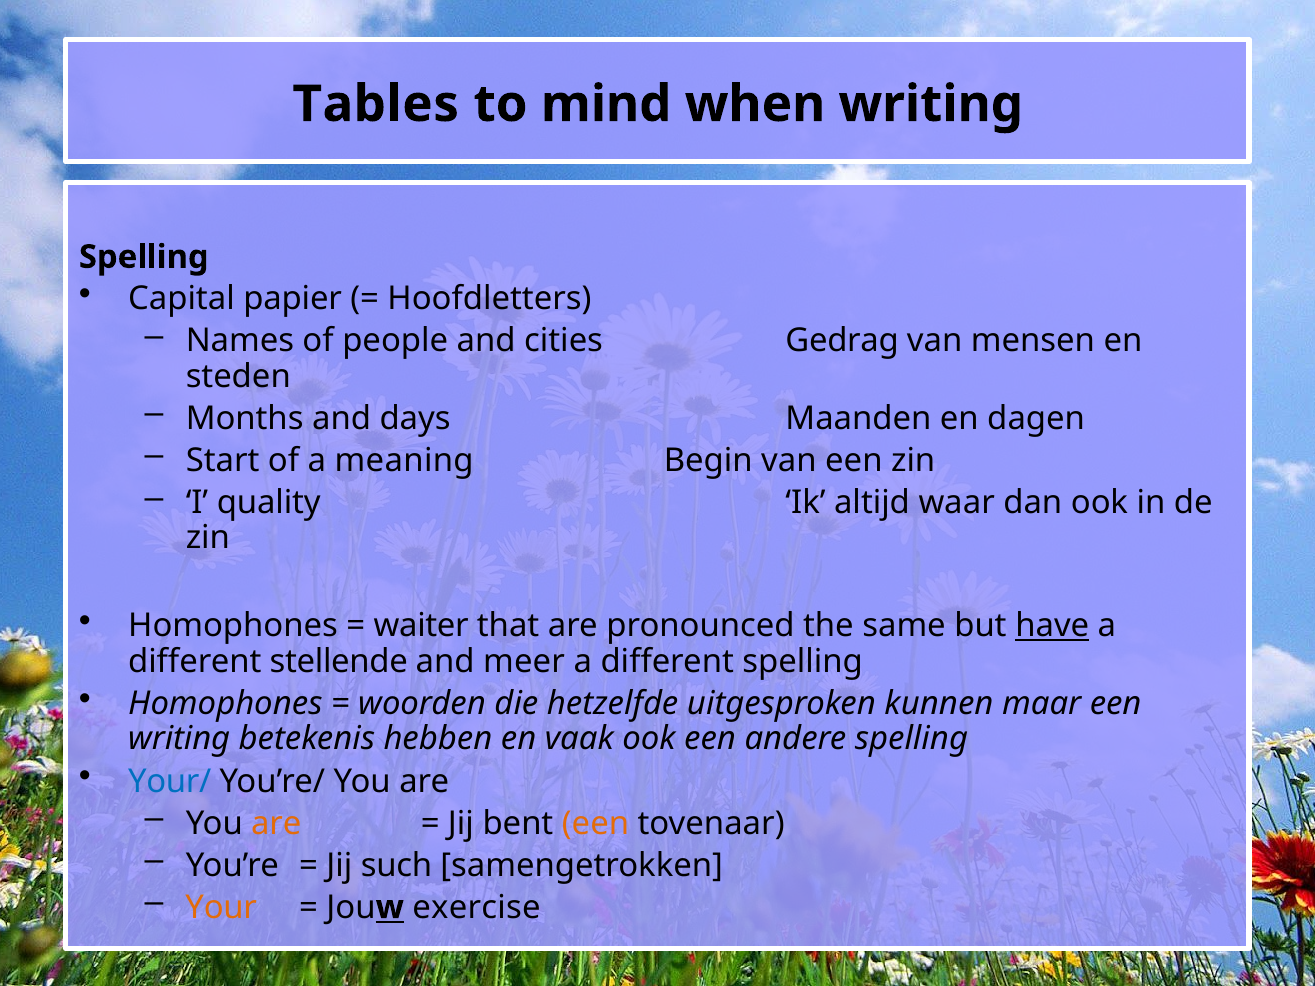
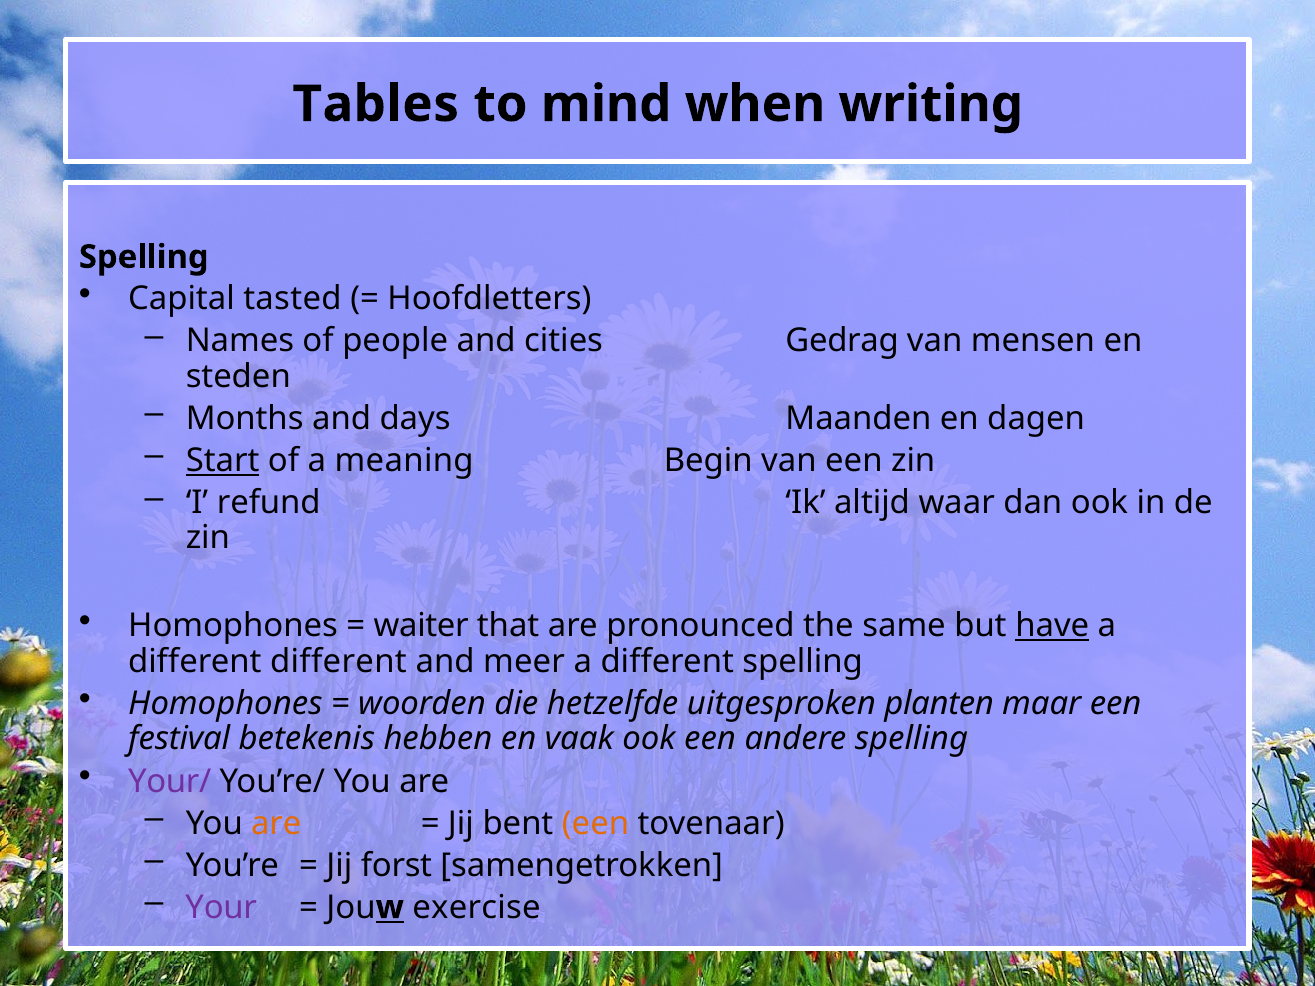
papier: papier -> tasted (292, 299)
Start underline: none -> present (223, 461)
quality: quality -> refund (269, 503)
different stellende: stellende -> different (338, 662)
kunnen: kunnen -> planten (939, 704)
writing: writing -> festival (179, 739)
Your/ colour: blue -> purple (170, 781)
such: such -> forst (397, 865)
Your colour: orange -> purple (221, 907)
